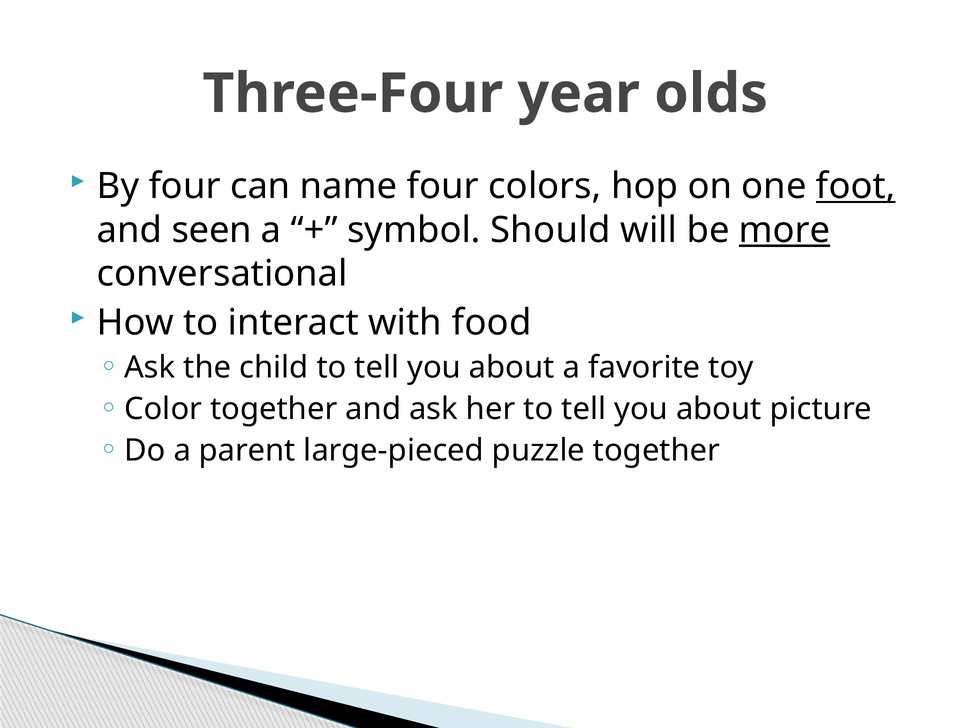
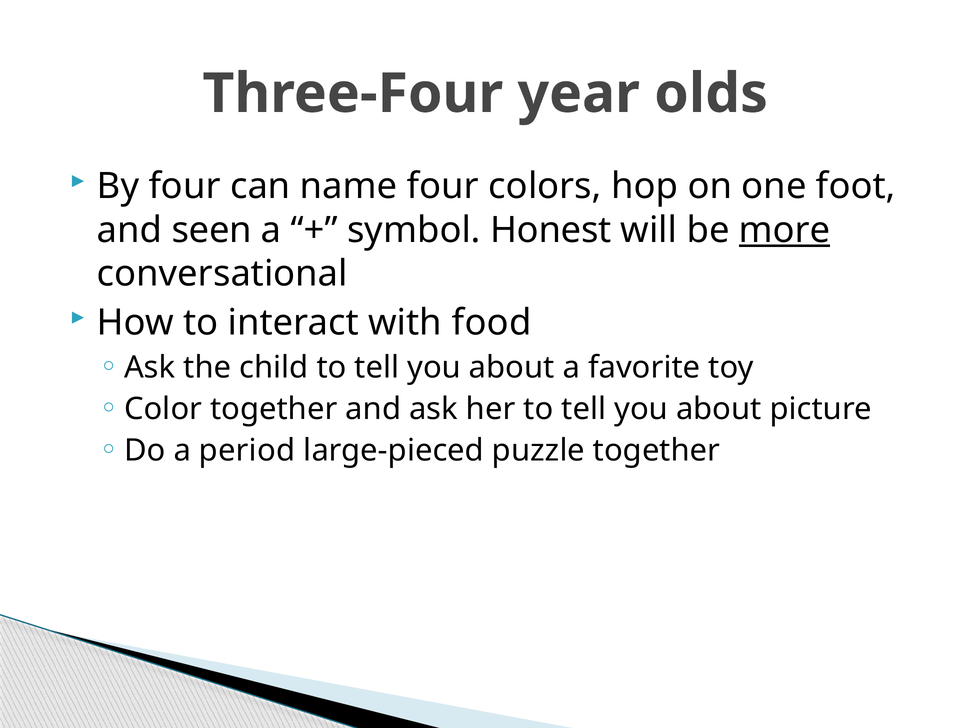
foot underline: present -> none (856, 186)
Should: Should -> Honest (551, 230)
parent: parent -> period (247, 451)
